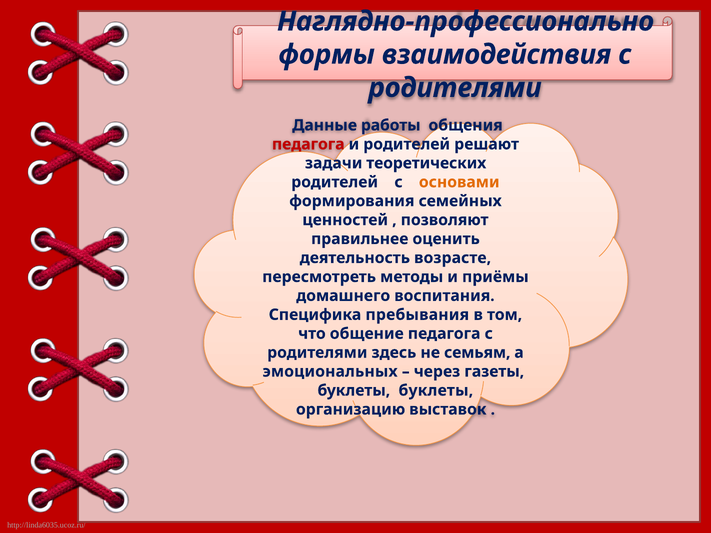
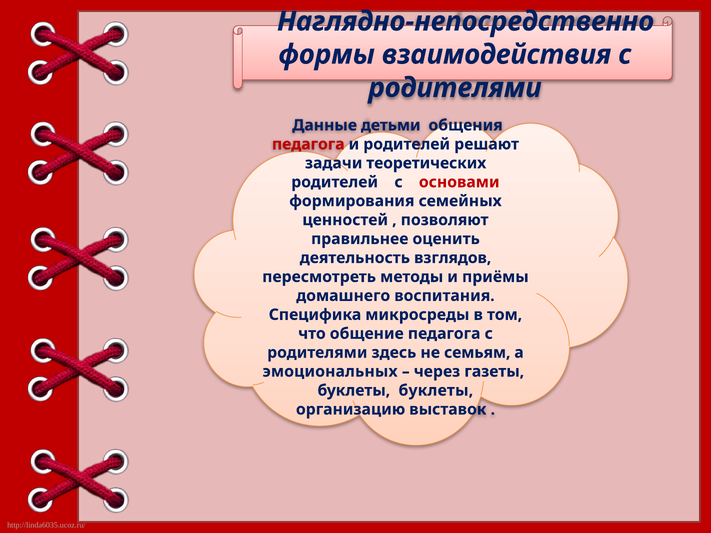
Наглядно-профессионально: Наглядно-профессионально -> Наглядно-непосредственно (466, 21)
работы: работы -> детьми (391, 125)
основами colour: orange -> red (459, 182)
возрасте: возрасте -> взглядов (453, 258)
пребывания: пребывания -> микросреды (417, 315)
